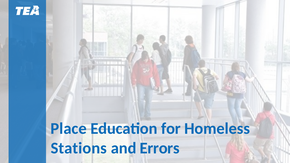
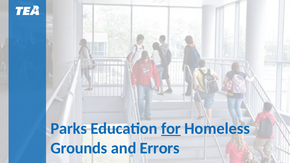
Place: Place -> Parks (69, 129)
for underline: none -> present (171, 129)
Stations: Stations -> Grounds (79, 148)
